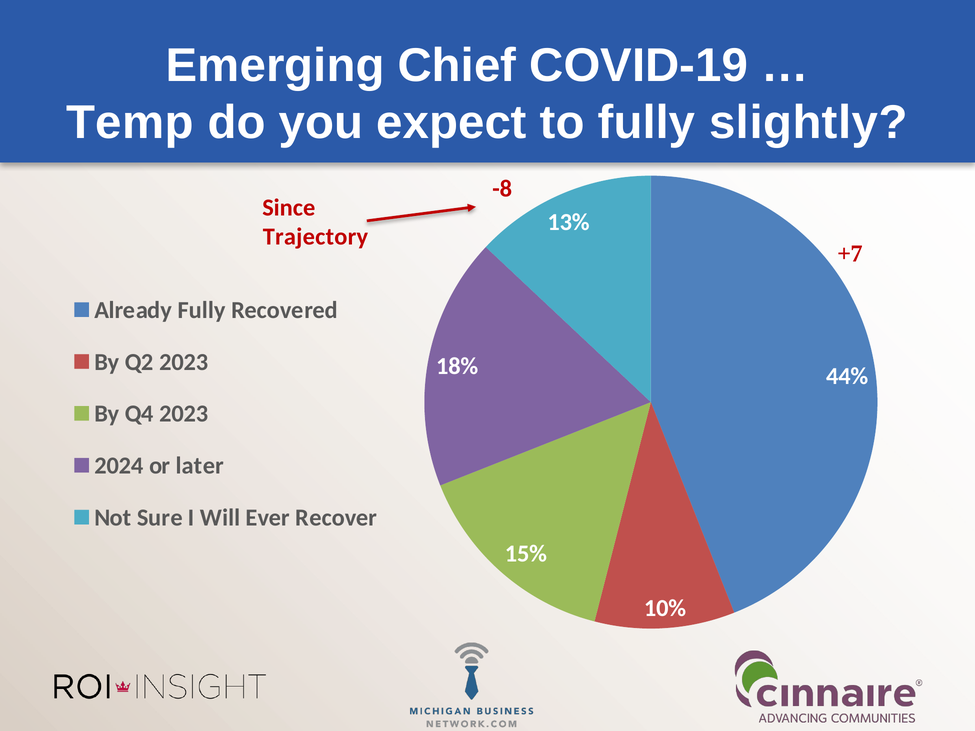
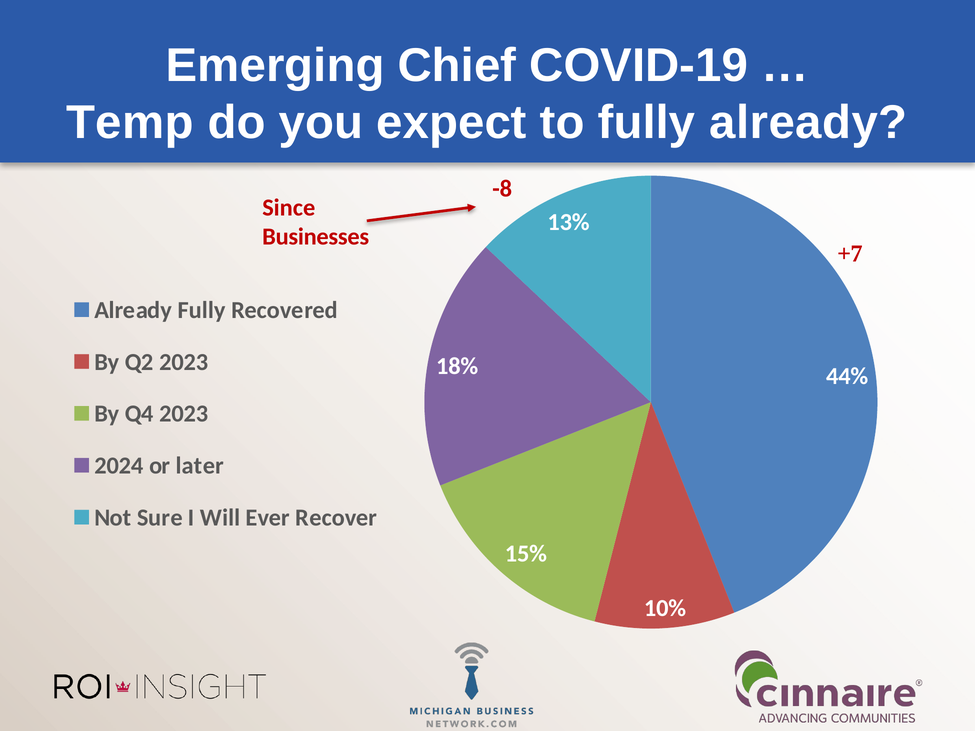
fully slightly: slightly -> already (808, 123)
Trajectory: Trajectory -> Businesses (316, 237)
